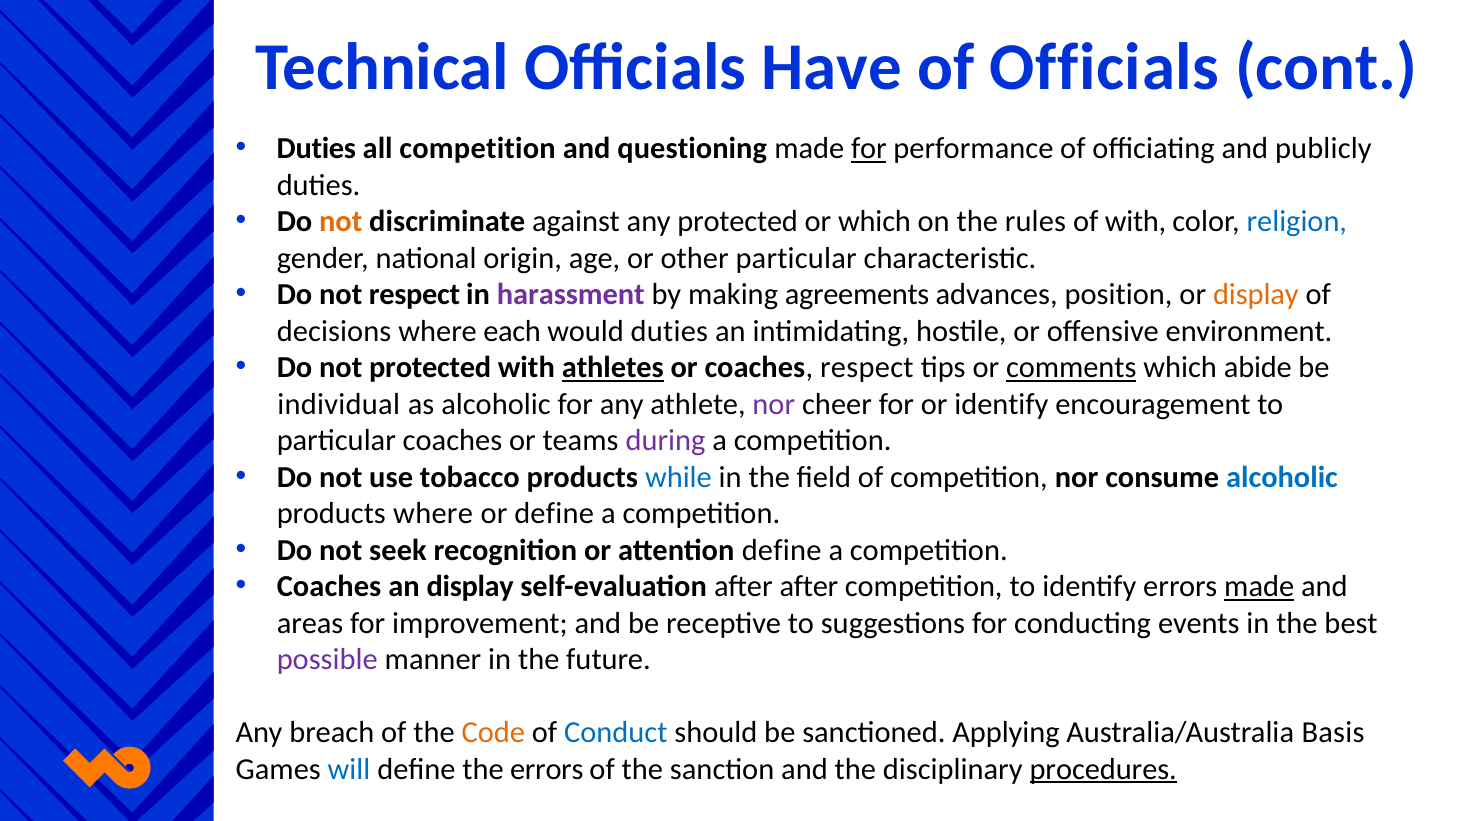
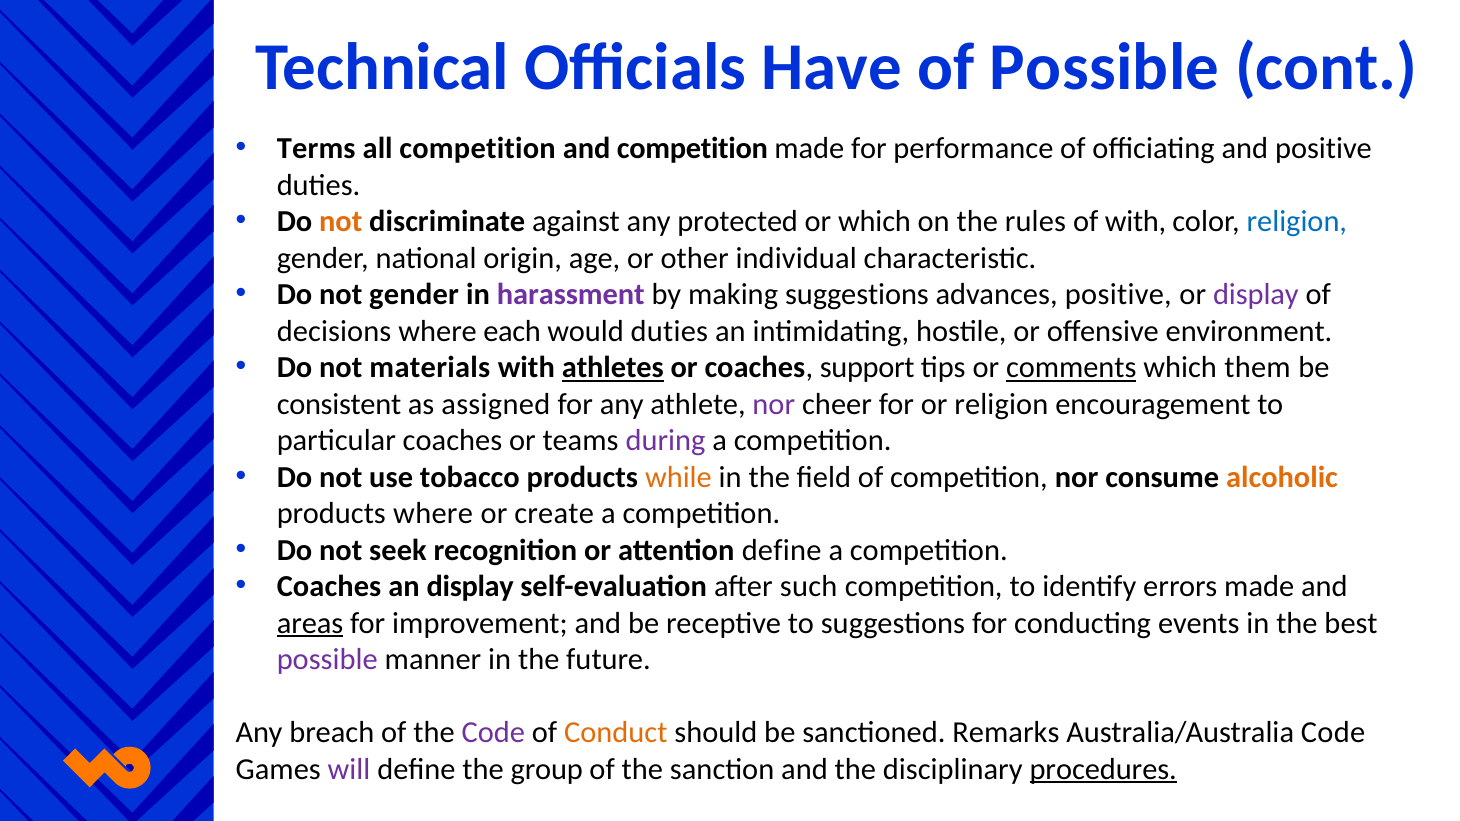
of Officials: Officials -> Possible (1105, 68)
Duties: Duties -> Terms (316, 149)
and questioning: questioning -> competition (692, 149)
for underline: present -> none (869, 149)
and publicly: publicly -> positive (1323, 149)
other particular: particular -> individual (796, 258)
not respect: respect -> gender (414, 295)
making agreements: agreements -> suggestions (857, 295)
advances position: position -> positive (1118, 295)
display colour: orange -> purple (1256, 295)
not protected: protected -> materials (430, 368)
coaches respect: respect -> support (867, 368)
abide: abide -> them (1258, 368)
individual: individual -> consistent (339, 404)
as alcoholic: alcoholic -> assigned (496, 404)
or identify: identify -> religion (1001, 404)
while colour: blue -> orange (678, 477)
alcoholic colour: blue -> orange (1282, 477)
or define: define -> create (554, 514)
after after: after -> such (809, 587)
made underline: present -> none (1259, 587)
areas underline: none -> present (310, 623)
Code colour: orange -> purple (493, 733)
Conduct colour: blue -> orange (616, 733)
Applying: Applying -> Remarks (1006, 733)
Australia/Australia Basis: Basis -> Code (1333, 733)
will colour: blue -> purple (349, 769)
the errors: errors -> group (547, 769)
